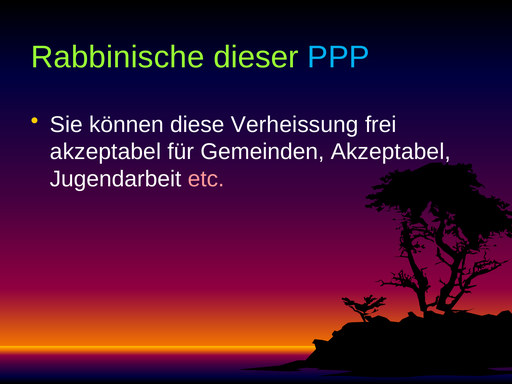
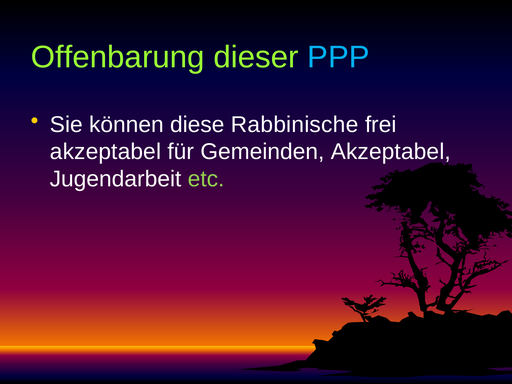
Rabbinische: Rabbinische -> Offenbarung (118, 57)
Verheissung: Verheissung -> Rabbinische (295, 125)
etc colour: pink -> light green (206, 179)
